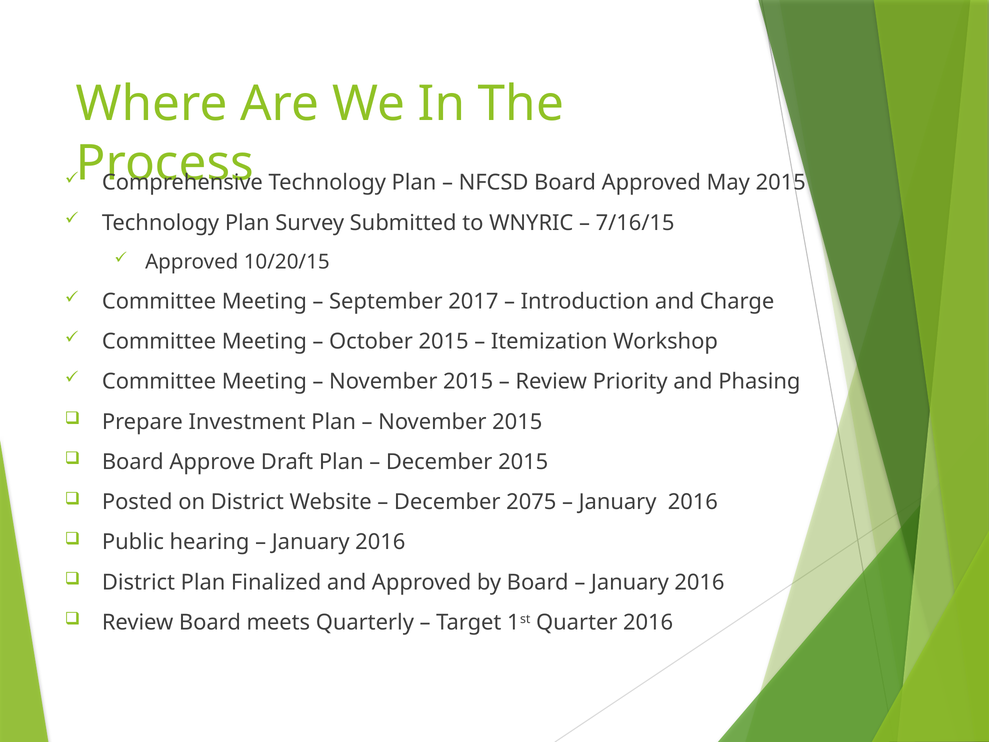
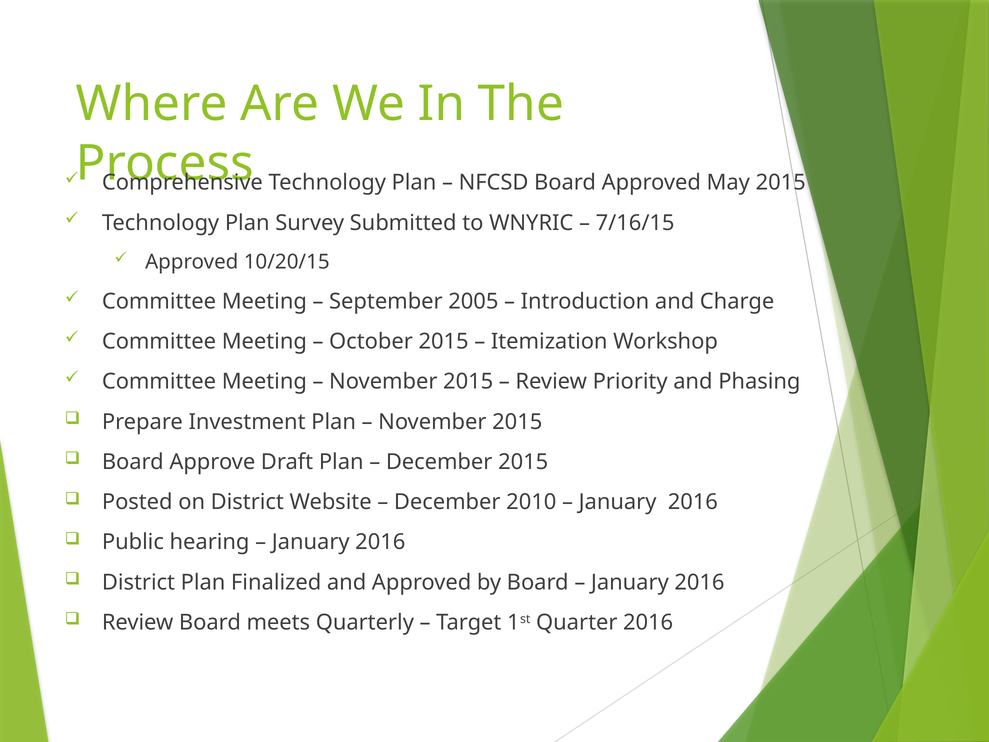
2017: 2017 -> 2005 (473, 301)
2075: 2075 -> 2010 (531, 502)
